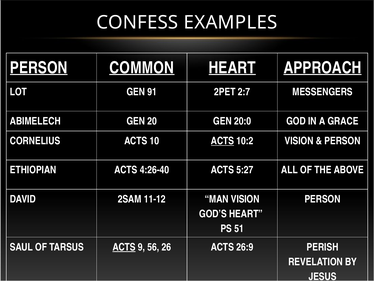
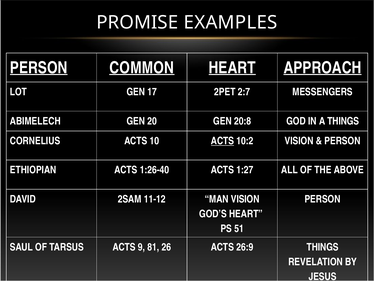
CONFESS: CONFESS -> PROMISE (137, 22)
91: 91 -> 17 (152, 92)
20:0: 20:0 -> 20:8 (243, 121)
A GRACE: GRACE -> THINGS (343, 121)
4:26-40: 4:26-40 -> 1:26-40 (154, 170)
5:27: 5:27 -> 1:27 (245, 170)
ACTS underline: present -> none (124, 247)
56: 56 -> 81 (153, 247)
26:9 PERISH: PERISH -> THINGS (323, 247)
